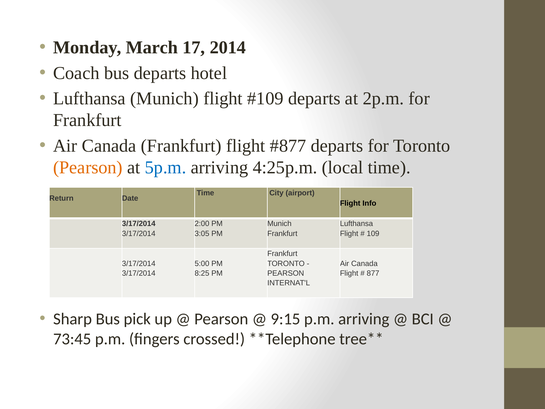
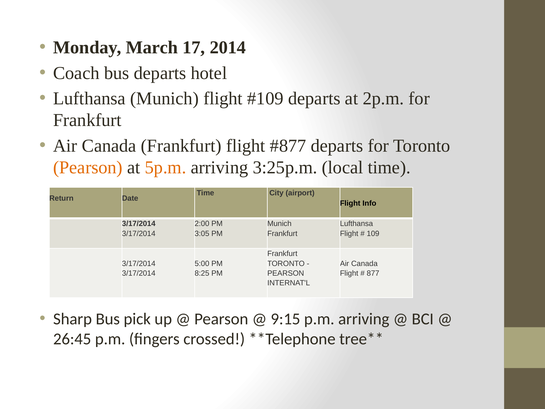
5p.m colour: blue -> orange (166, 167)
4:25p.m: 4:25p.m -> 3:25p.m (285, 167)
73:45: 73:45 -> 26:45 (72, 339)
